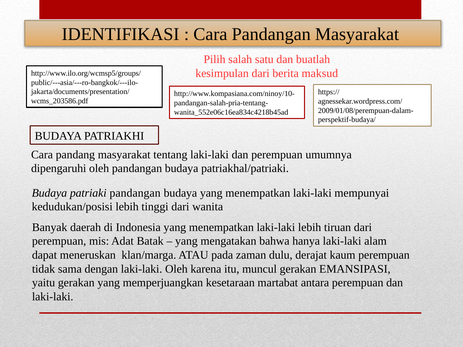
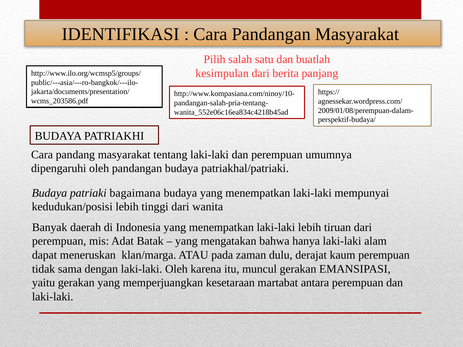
maksud: maksud -> panjang (320, 73)
patriaki pandangan: pandangan -> bagaimana (135, 193)
